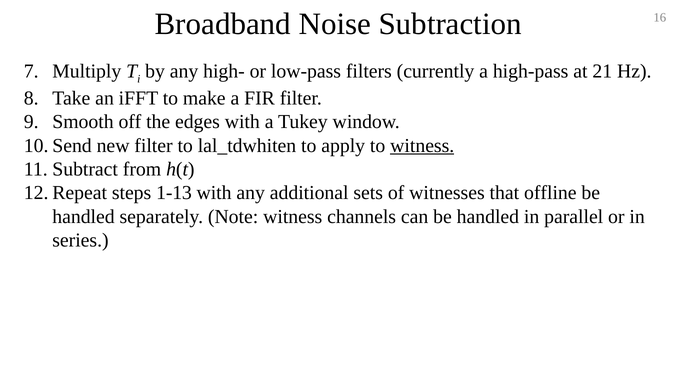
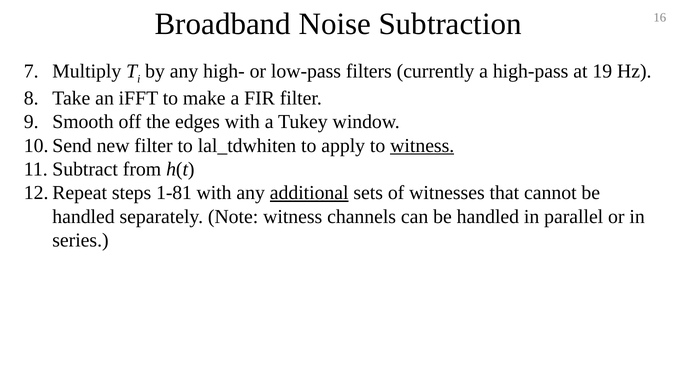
21: 21 -> 19 (602, 71)
1-13: 1-13 -> 1-81 (174, 193)
additional underline: none -> present (309, 193)
offline: offline -> cannot (550, 193)
